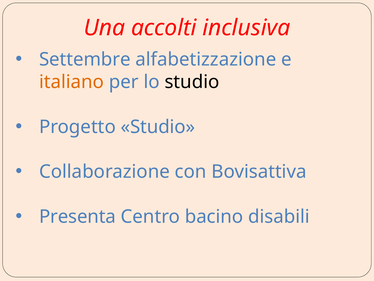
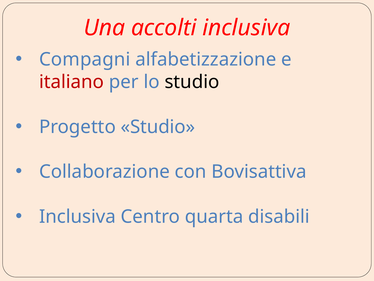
Settembre: Settembre -> Compagni (85, 59)
italiano colour: orange -> red (72, 82)
Presenta: Presenta -> Inclusiva (77, 216)
bacino: bacino -> quarta (214, 216)
